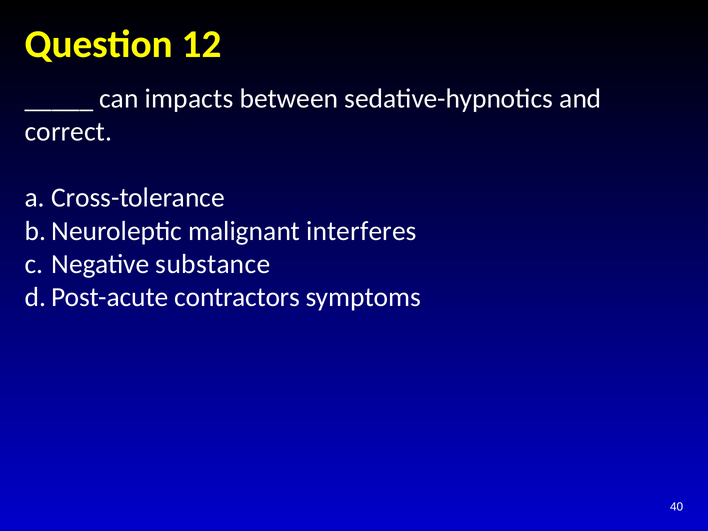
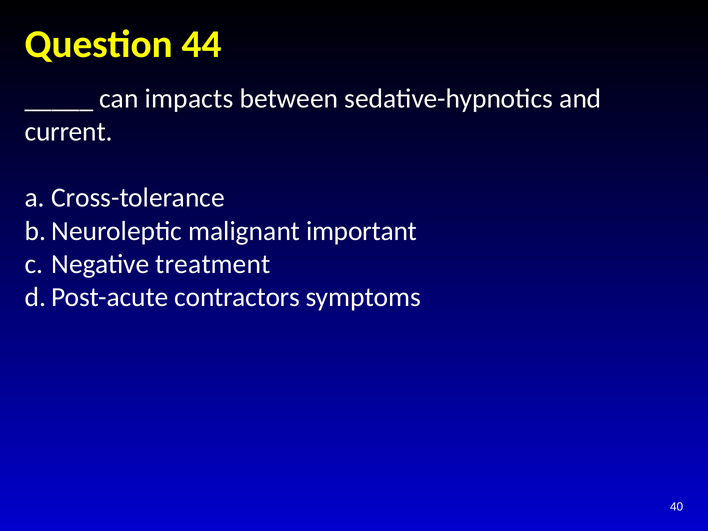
12: 12 -> 44 (202, 44)
correct: correct -> current (69, 132)
interferes: interferes -> important (362, 231)
substance: substance -> treatment (213, 264)
